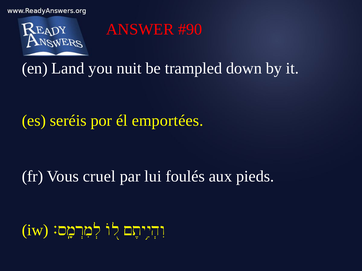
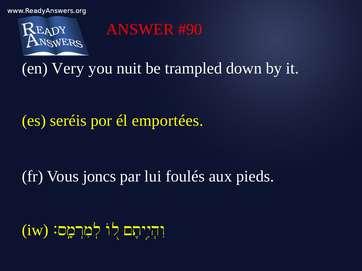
Land: Land -> Very (68, 68)
cruel: cruel -> joncs (99, 177)
